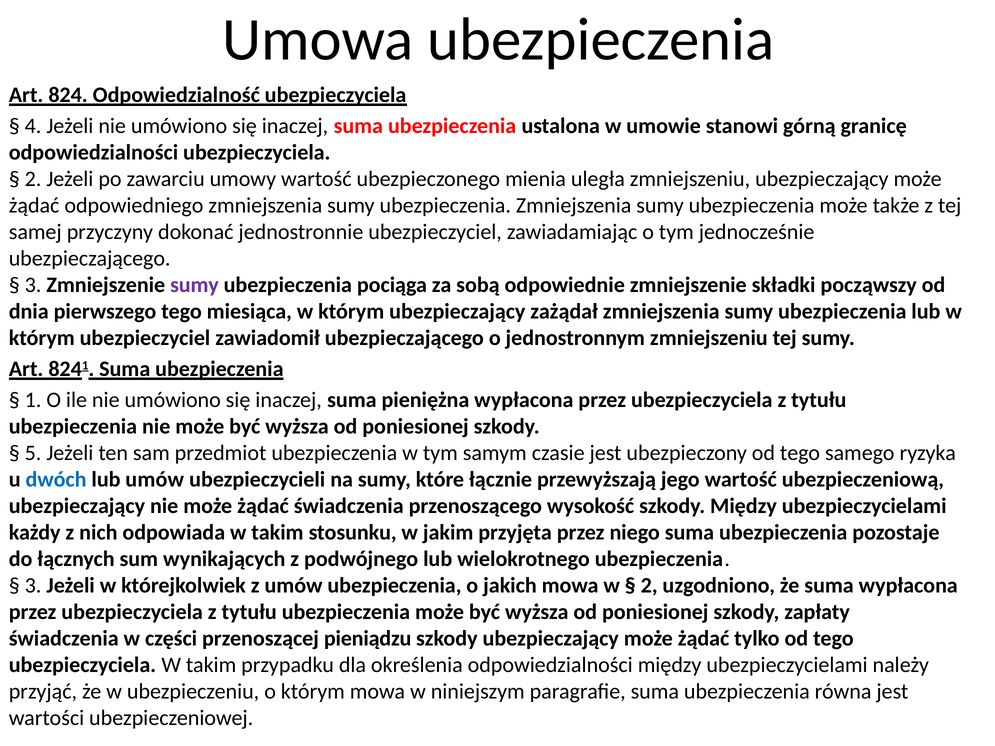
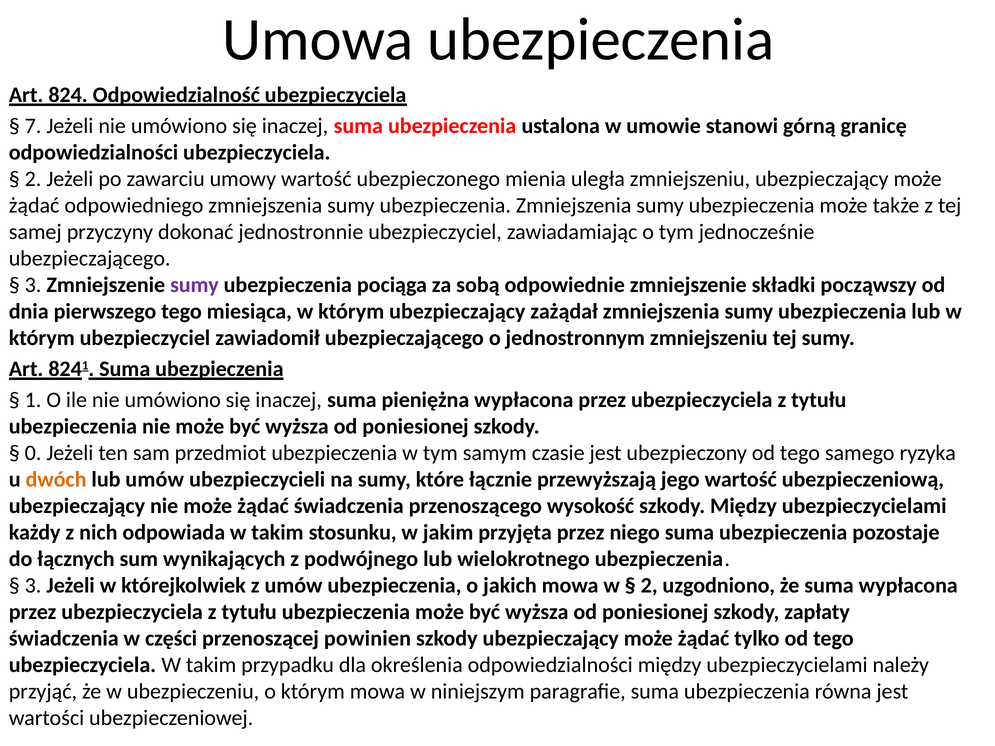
4: 4 -> 7 (33, 126)
5: 5 -> 0 (33, 453)
dwóch colour: blue -> orange (56, 480)
pieniądzu: pieniądzu -> powinien (367, 639)
